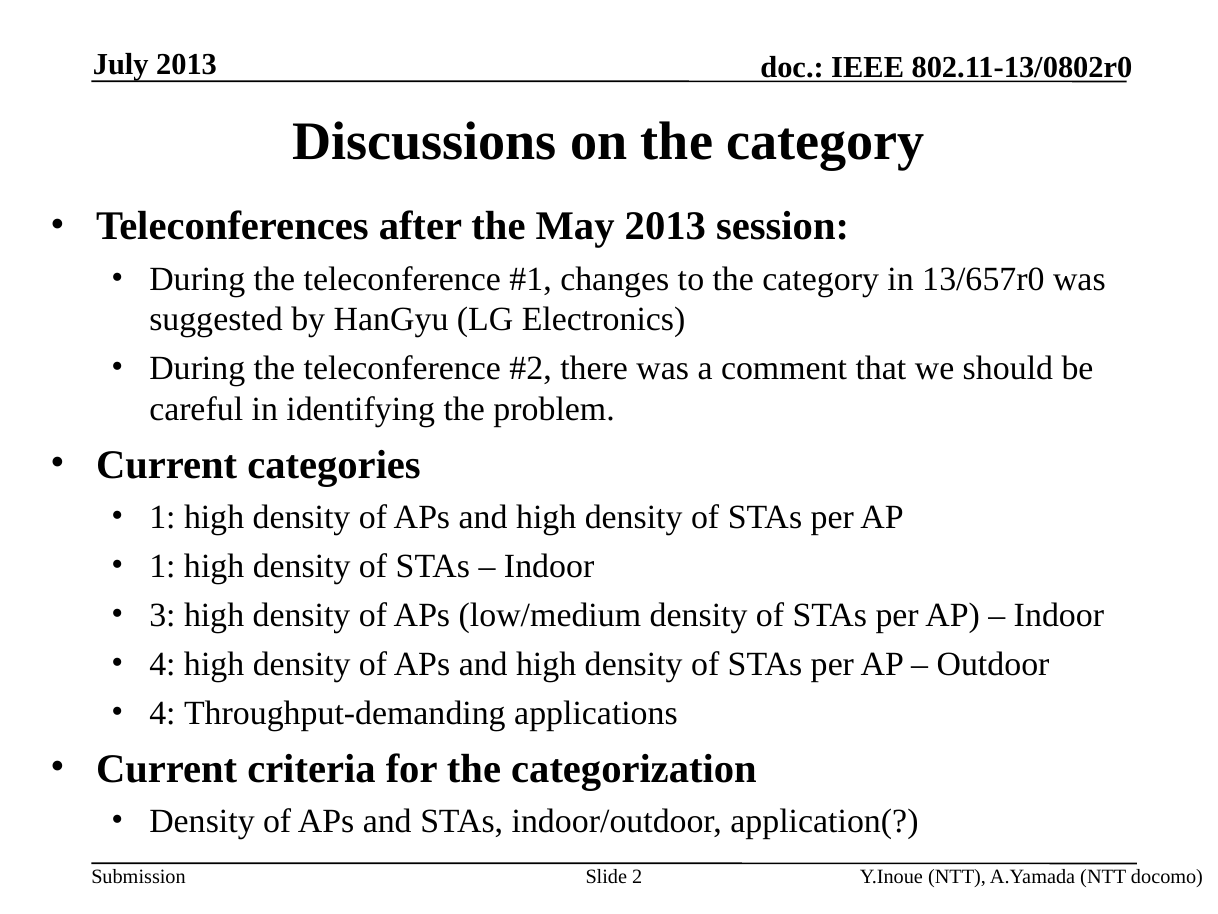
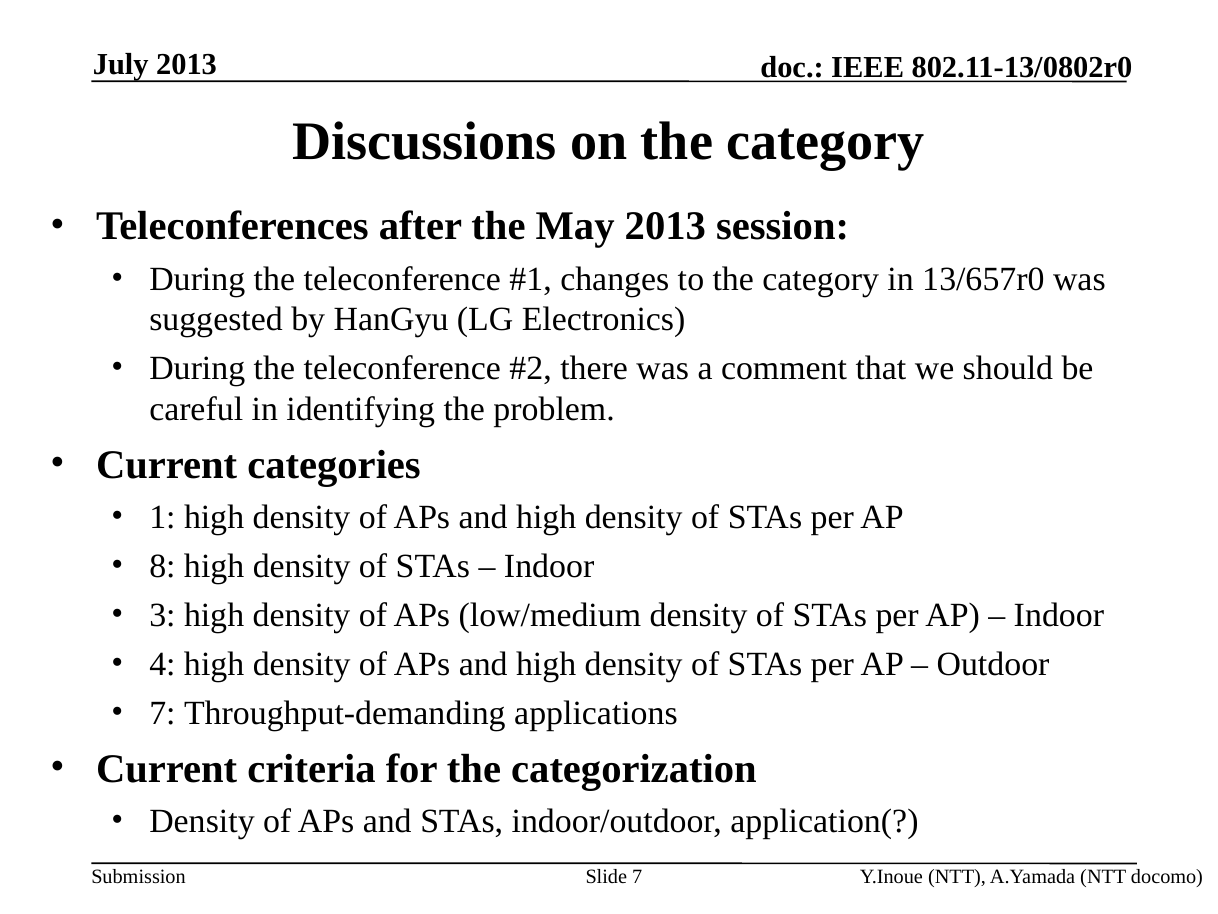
1: 1 -> 8 (162, 566)
4: 4 -> 7 (162, 713)
Slide 2: 2 -> 7 (637, 876)
